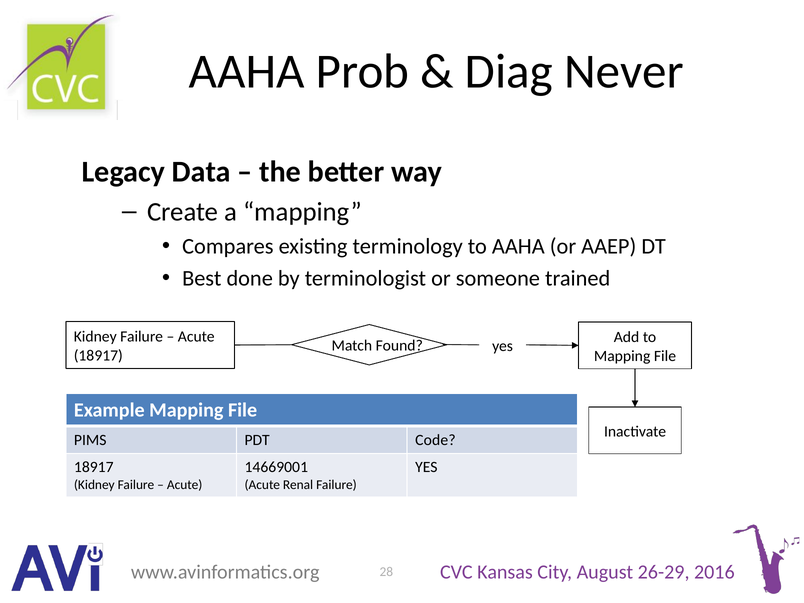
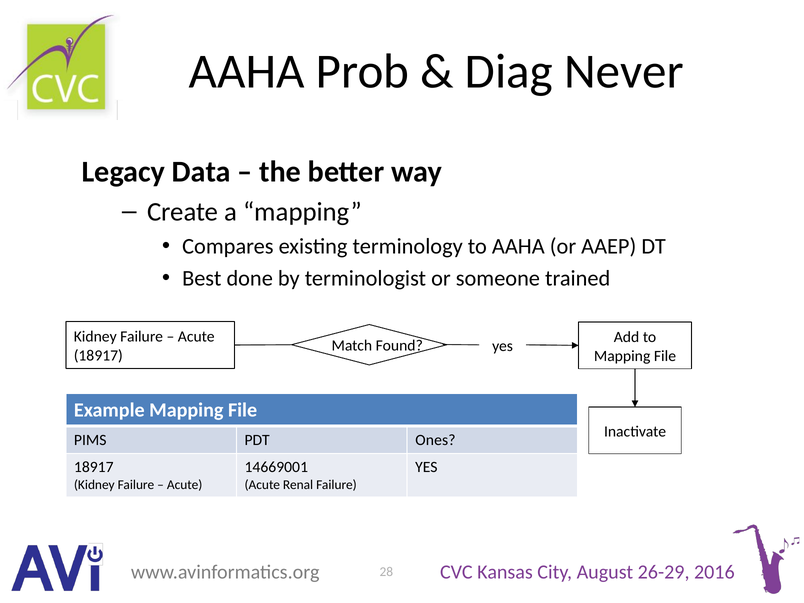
Code: Code -> Ones (435, 440)
